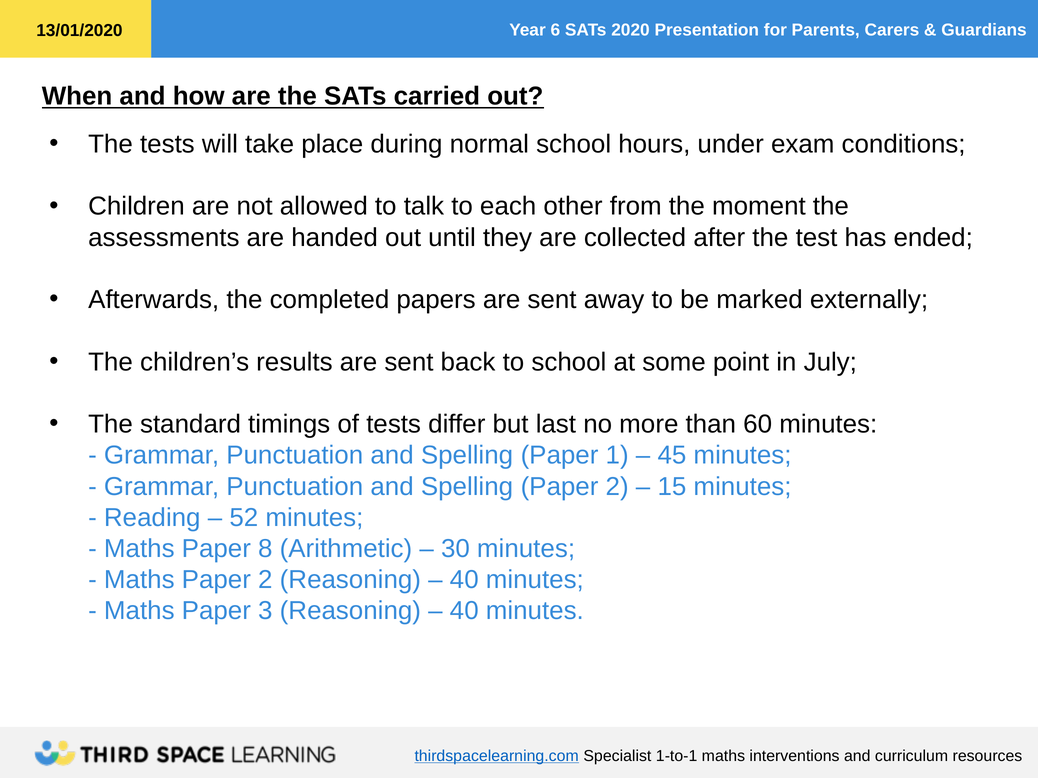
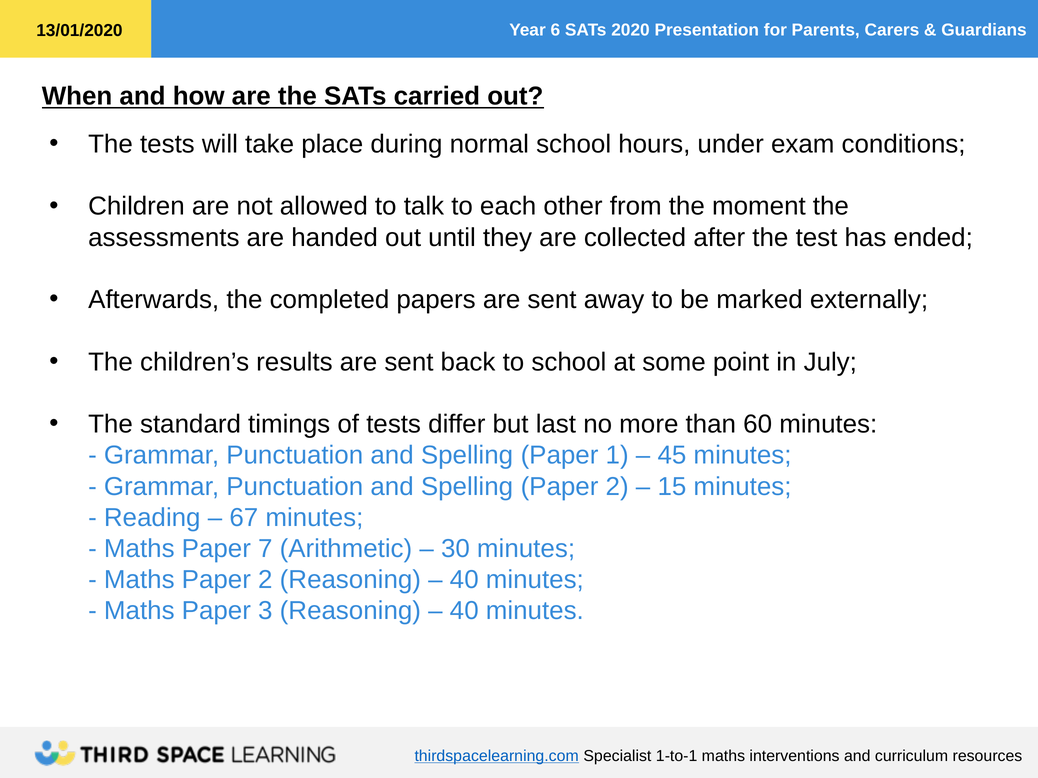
52: 52 -> 67 (244, 518)
8: 8 -> 7 (265, 549)
